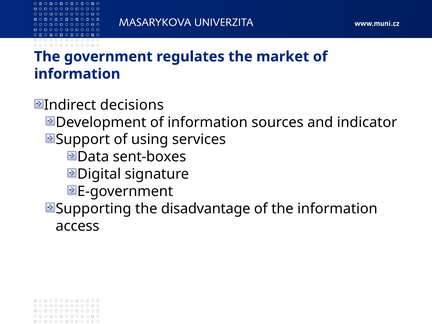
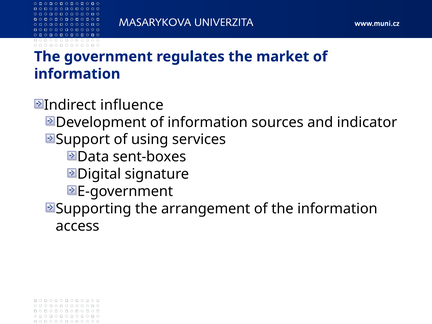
decisions: decisions -> influence (132, 105)
disadvantage: disadvantage -> arrangement (206, 209)
